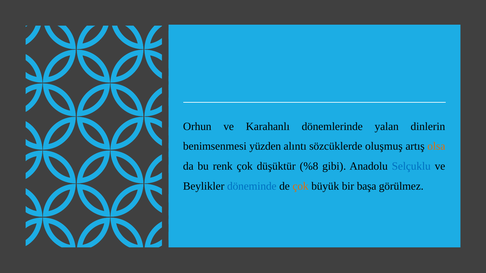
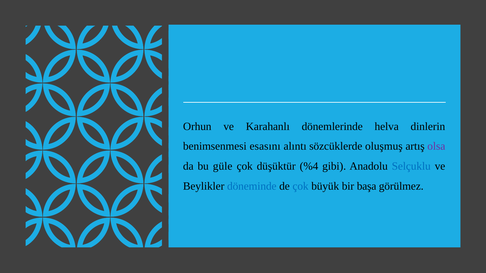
yalan: yalan -> helva (387, 127)
yüzden: yüzden -> esasını (265, 147)
olsa colour: orange -> purple (436, 147)
renk: renk -> güle (223, 167)
%8: %8 -> %4 (309, 167)
çok colour: orange -> blue (301, 187)
